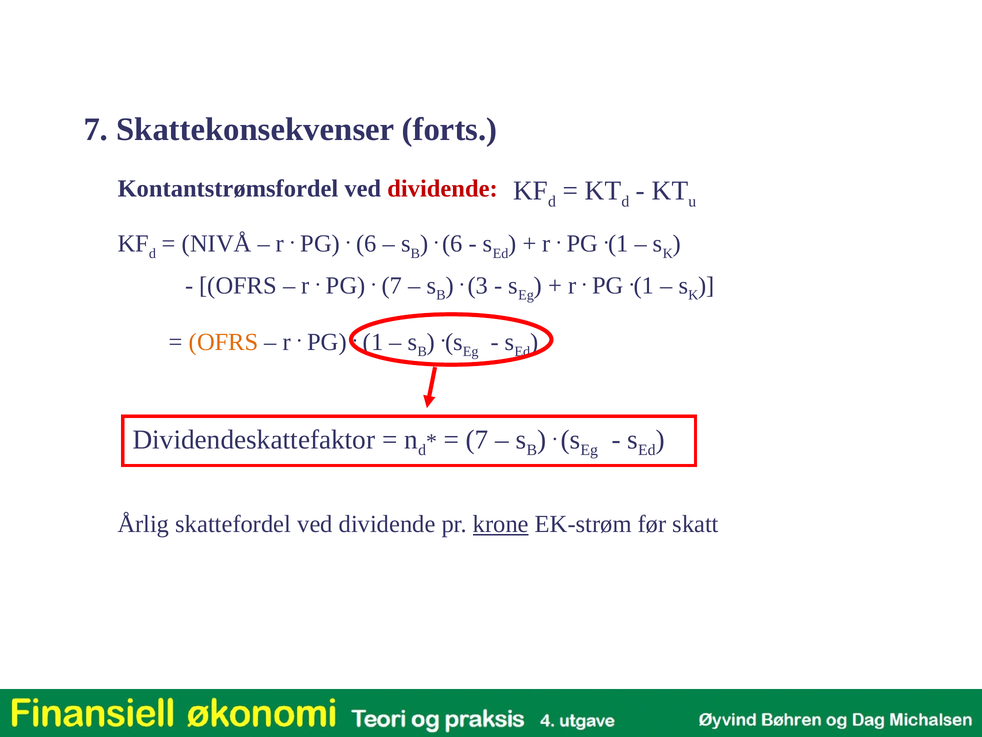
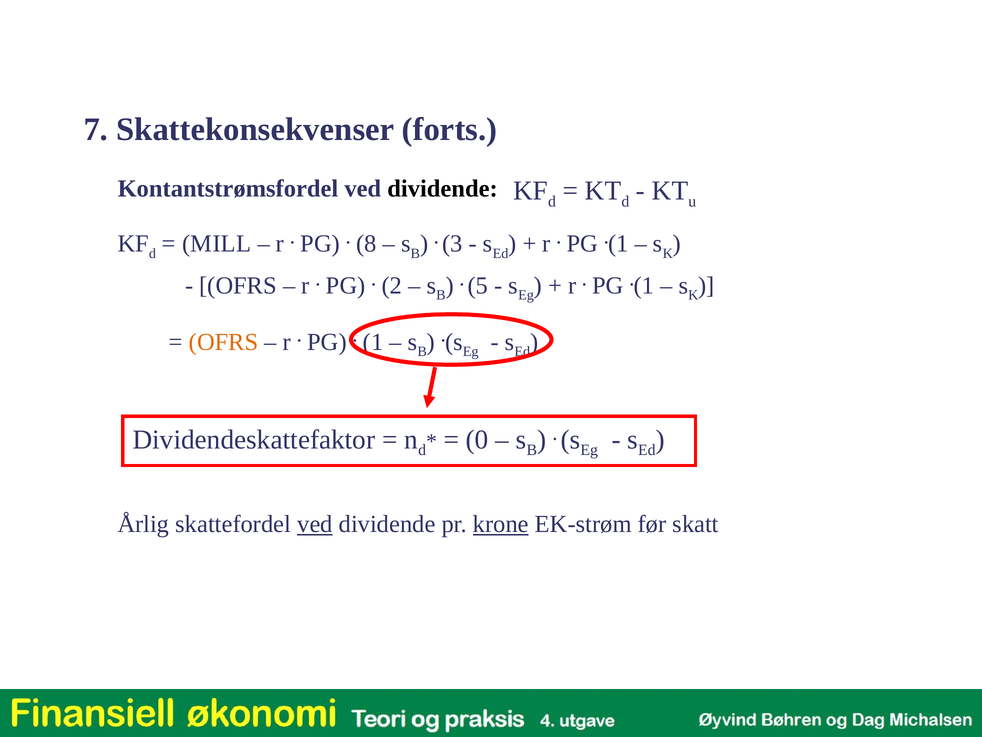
dividende colour: red -> black (442, 189)
NIVÅ: NIVÅ -> MILL (217, 244)
6: 6 -> 8 (366, 244)
6: 6 -> 3 (452, 244)
7: 7 -> 2 (392, 285)
3: 3 -> 5 (478, 285)
7: 7 -> 0 (477, 439)
ved underline: none -> present (315, 524)
